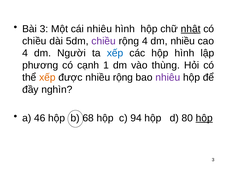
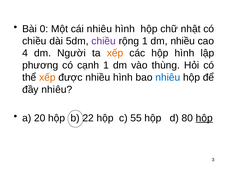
Bài 3: 3 -> 0 (44, 29)
nhật underline: present -> none (191, 29)
rộng 4: 4 -> 1 (145, 41)
xếp colour: blue -> orange (115, 53)
nhiều rộng: rộng -> hình (123, 77)
nhiêu colour: purple -> blue (168, 77)
đầy nghìn: nghìn -> nhiêu (57, 90)
46: 46 -> 20 (40, 118)
68: 68 -> 22 (88, 118)
94: 94 -> 55 (136, 118)
